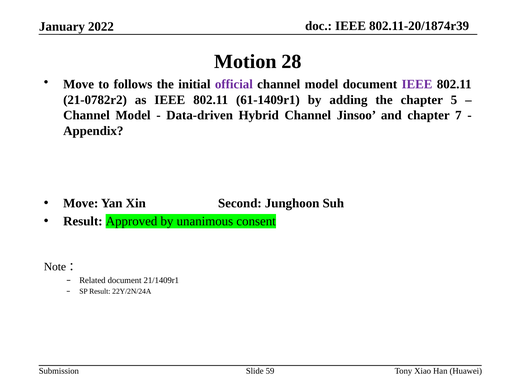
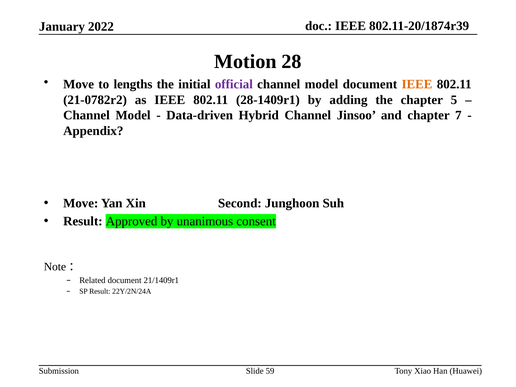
follows: follows -> lengths (133, 84)
IEEE colour: purple -> orange (417, 84)
61-1409r1: 61-1409r1 -> 28-1409r1 (268, 100)
